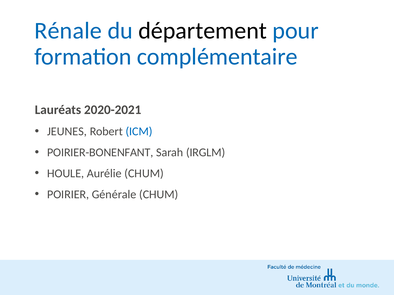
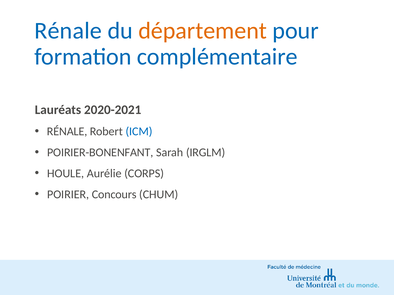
département colour: black -> orange (203, 31)
JEUNES: JEUNES -> RÉNALE (67, 132)
Aurélie CHUM: CHUM -> CORPS (144, 174)
Générale: Générale -> Concours (114, 195)
